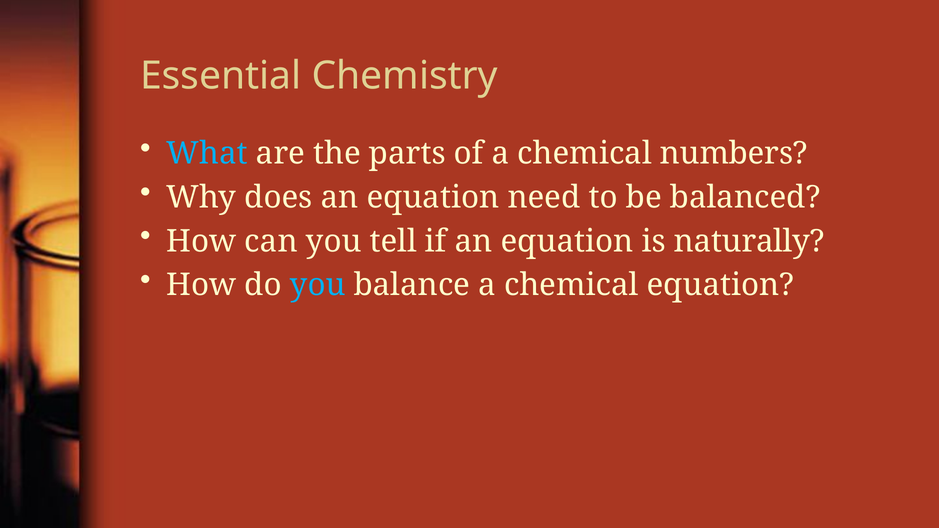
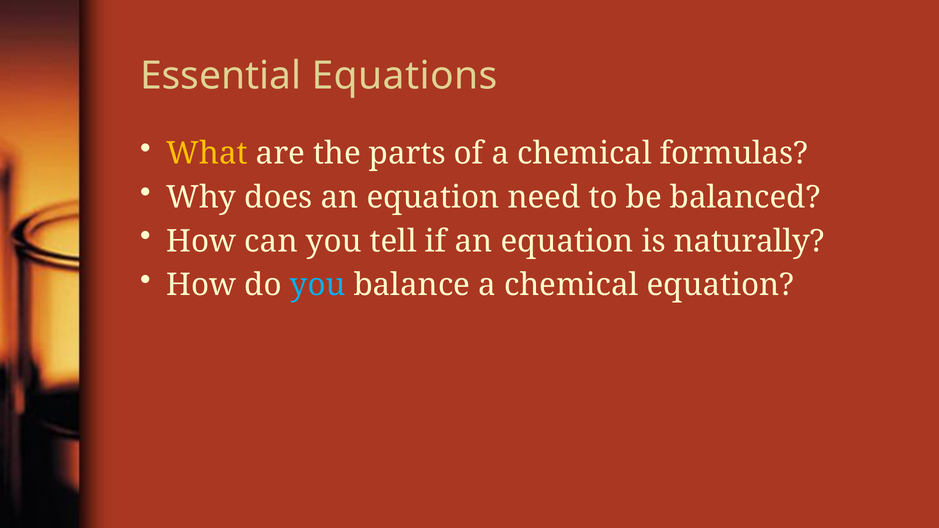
Chemistry: Chemistry -> Equations (405, 76)
What colour: light blue -> yellow (207, 154)
numbers: numbers -> formulas (734, 154)
